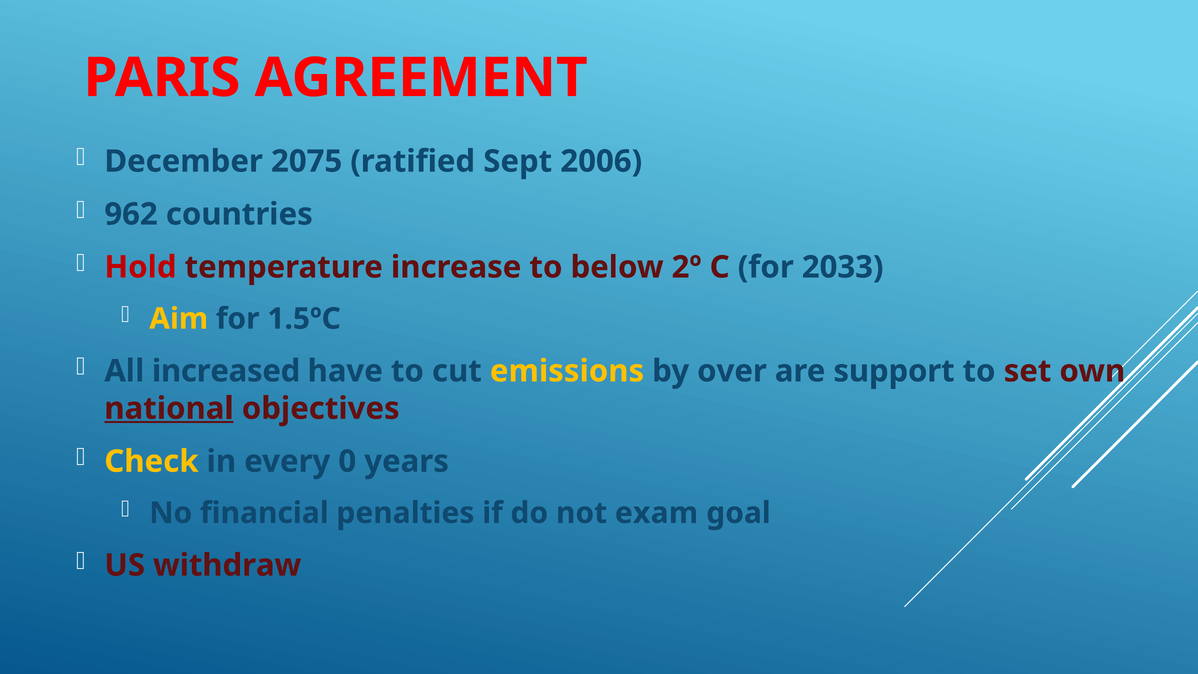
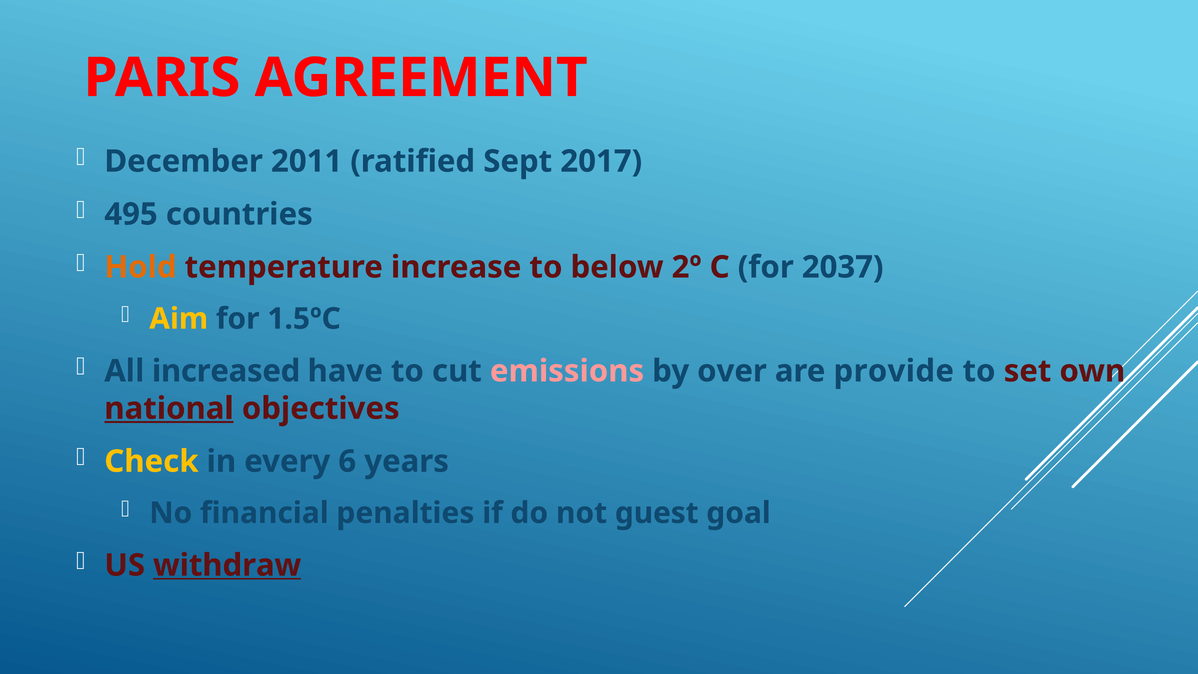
2075: 2075 -> 2011 (307, 161)
2006: 2006 -> 2017 (601, 161)
962: 962 -> 495 (131, 214)
Hold colour: red -> orange (140, 267)
2033: 2033 -> 2037 (843, 267)
emissions colour: yellow -> pink (567, 371)
support: support -> provide (894, 371)
0: 0 -> 6 (347, 461)
exam: exam -> guest (657, 513)
withdraw underline: none -> present (227, 565)
